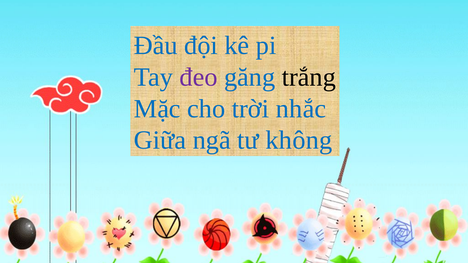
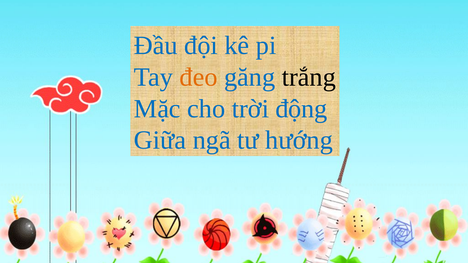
đeo colour: purple -> orange (199, 77)
nhắc: nhắc -> động (301, 109)
không: không -> hướng (299, 140)
